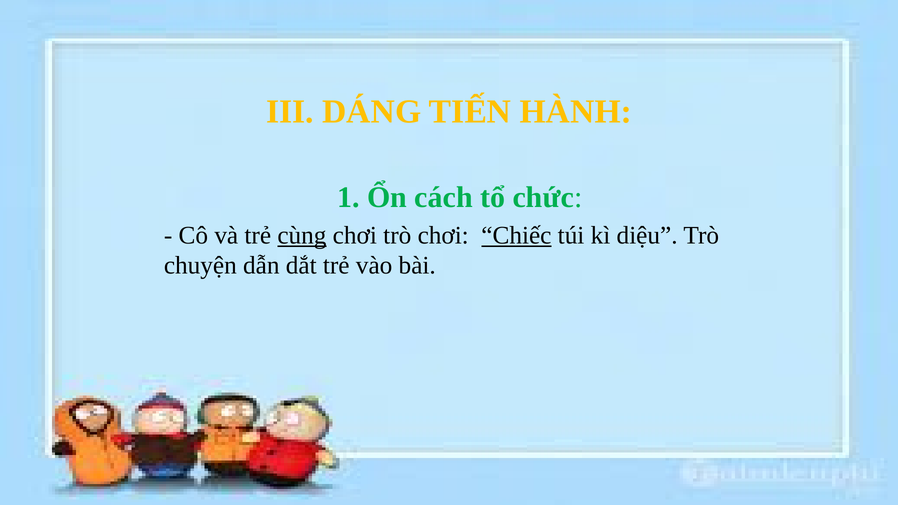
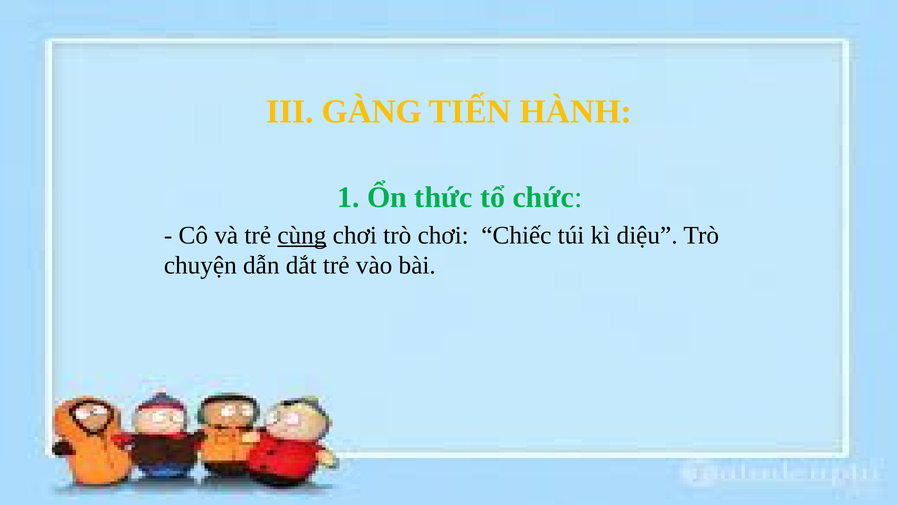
DÁNG: DÁNG -> GÀNG (372, 112)
cách: cách -> thức (444, 197)
Chiếc underline: present -> none (516, 235)
